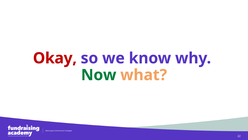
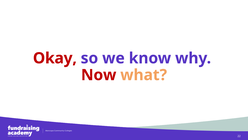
Now colour: green -> red (99, 75)
